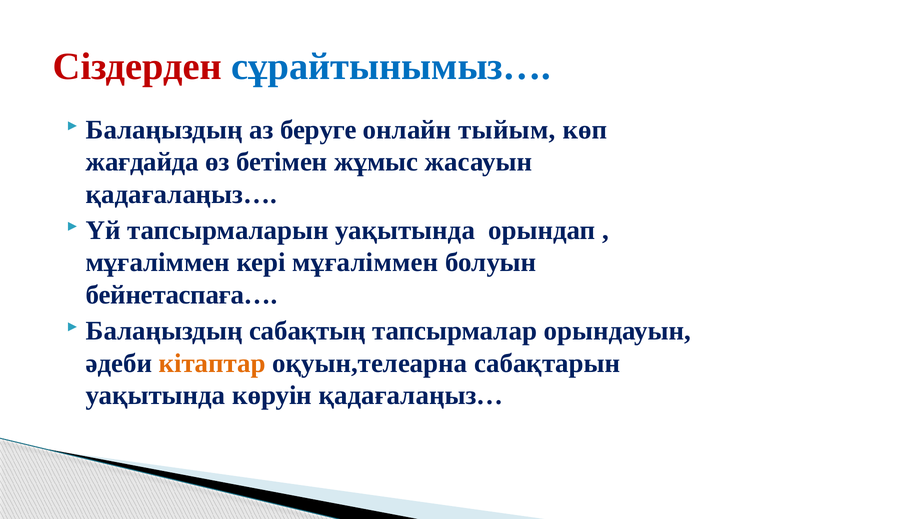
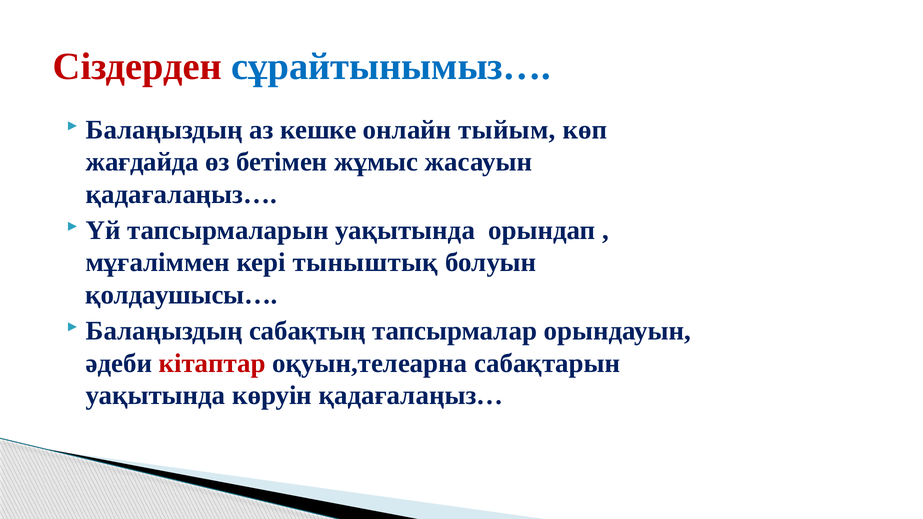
беруге: беруге -> кешке (318, 130)
кері мұғаліммен: мұғаліммен -> тыныштық (365, 263)
бейнетаспаға…: бейнетаспаға… -> қолдаушысы… (181, 295)
кітаптар colour: orange -> red (212, 363)
